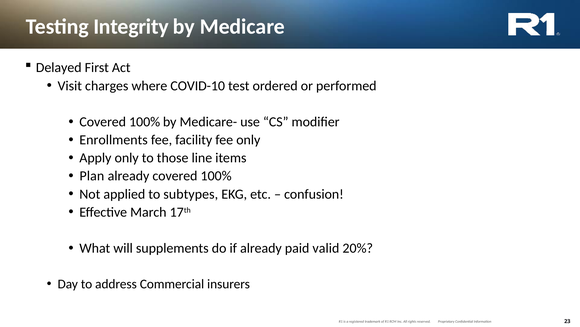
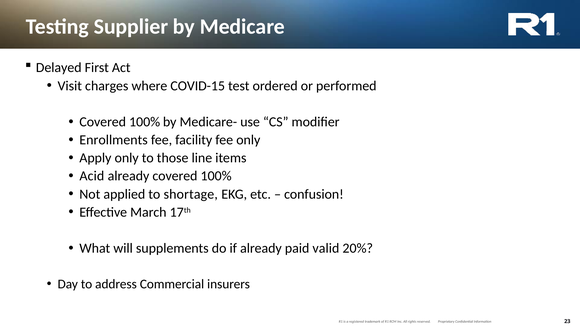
Integrity: Integrity -> Supplier (131, 27)
COVID-10: COVID-10 -> COVID-15 (198, 86)
Plan: Plan -> Acid (92, 176)
subtypes: subtypes -> shortage (191, 194)
